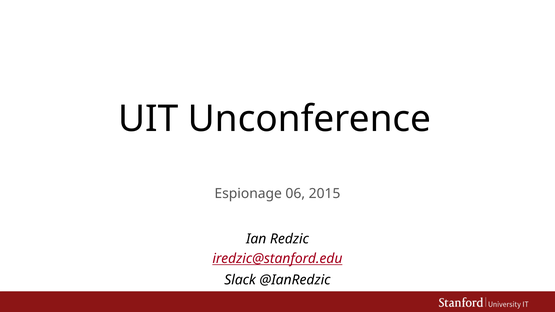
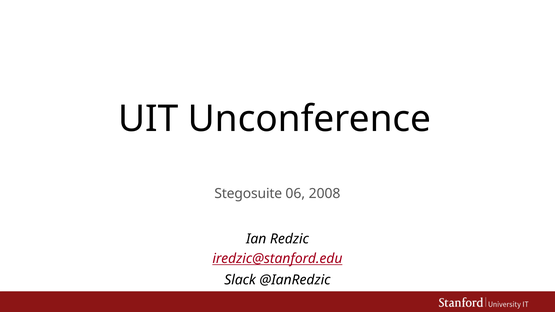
Espionage: Espionage -> Stegosuite (248, 194)
2015: 2015 -> 2008 (325, 194)
